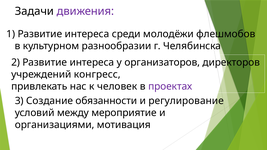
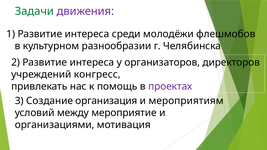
Задачи colour: black -> green (34, 11)
человек: человек -> помощь (117, 87)
обязанности: обязанности -> организация (106, 101)
регулирование: регулирование -> мероприятиям (186, 101)
